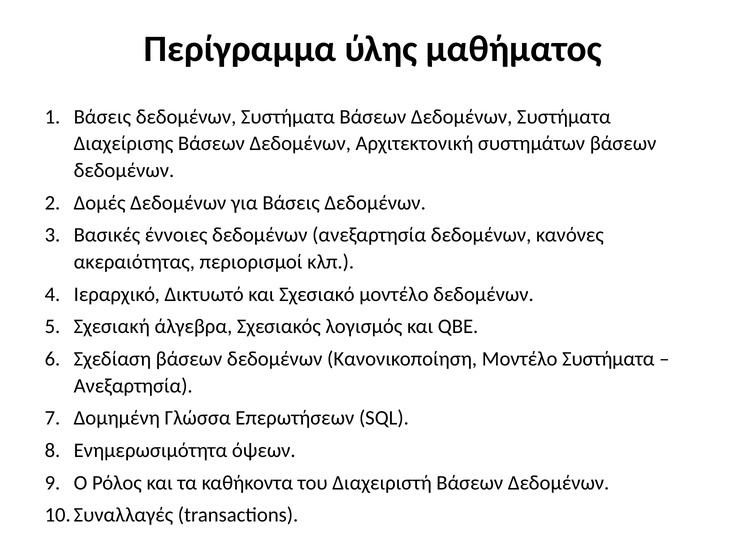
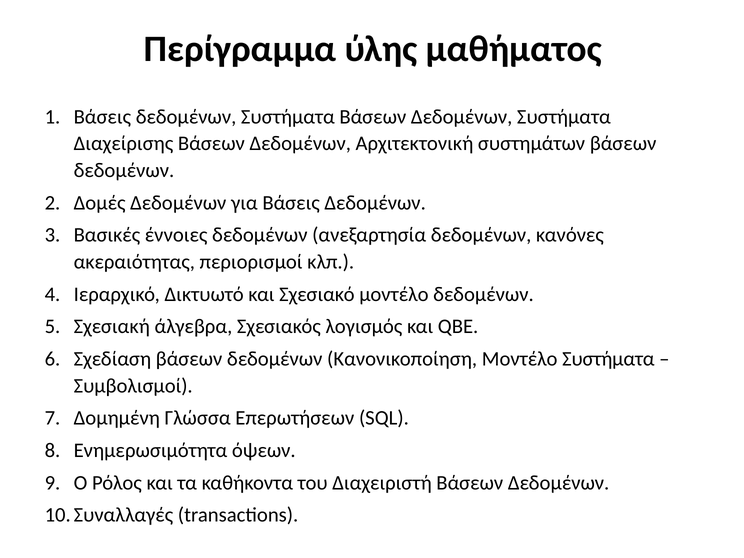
Ανεξαρτησία: Ανεξαρτησία -> Συμβολισμοί (133, 386)
